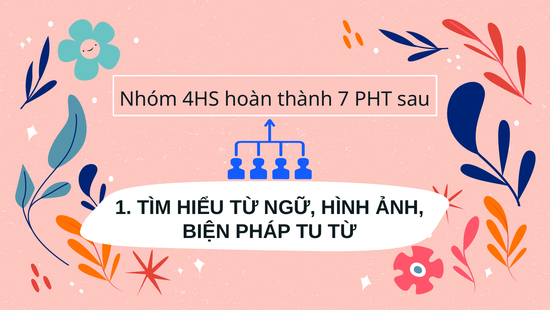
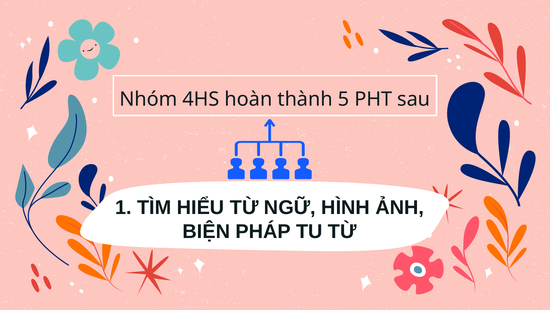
7: 7 -> 5 (343, 99)
